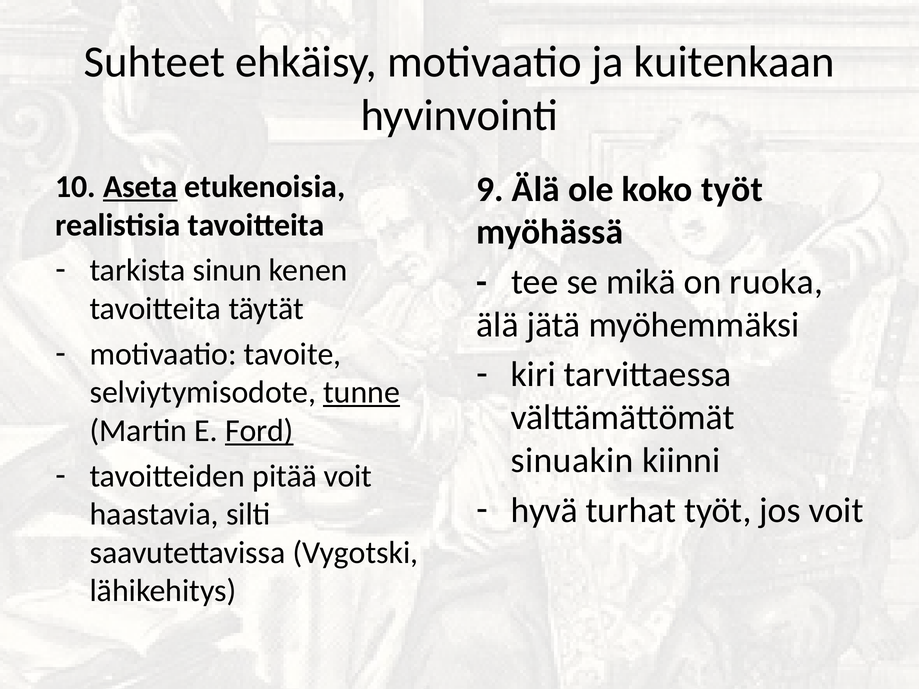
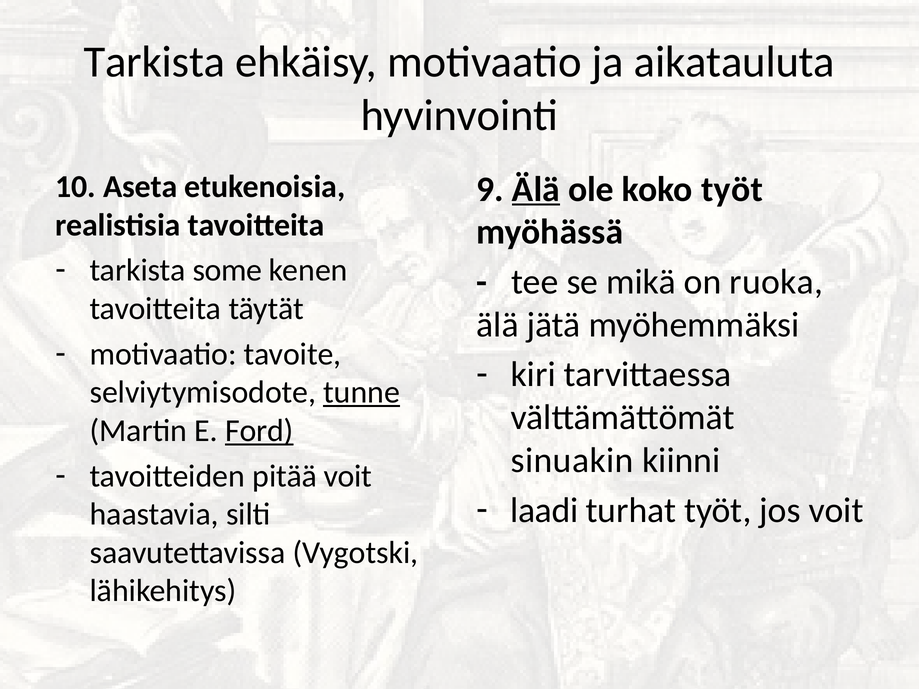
Suhteet: Suhteet -> Tarkista (155, 62)
kuitenkaan: kuitenkaan -> aikatauluta (734, 62)
Aseta underline: present -> none (140, 187)
Älä underline: none -> present (536, 189)
sinun: sinun -> some (227, 271)
hyvä: hyvä -> laadi (544, 510)
